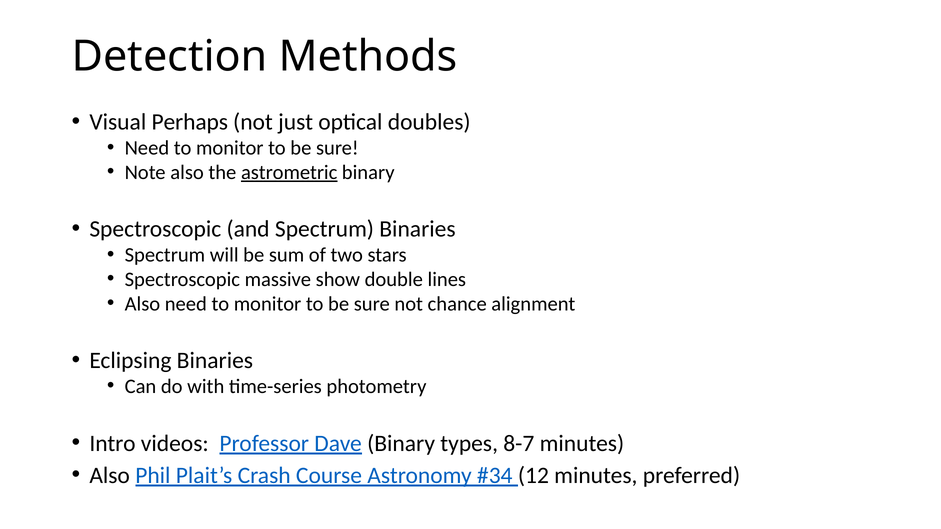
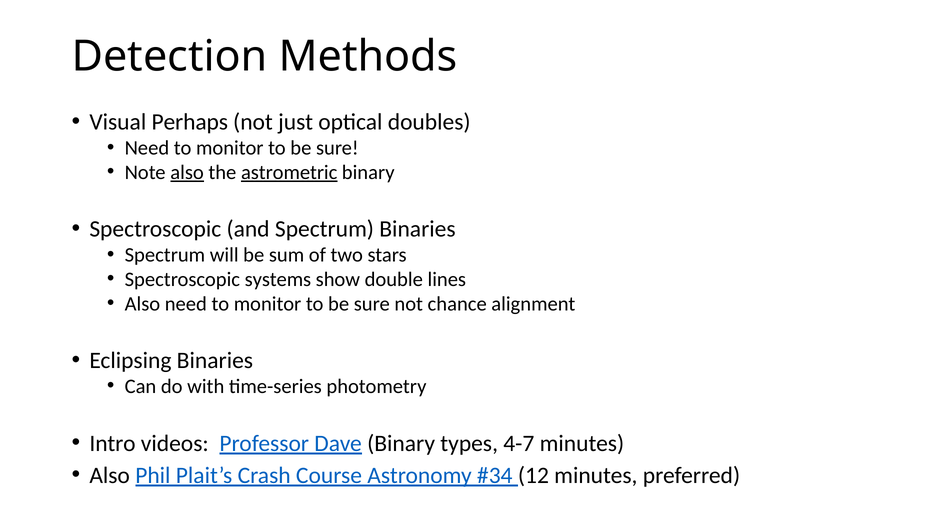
also underline: none -> present (187, 172)
massive: massive -> systems (278, 280)
8-7: 8-7 -> 4-7 (519, 444)
